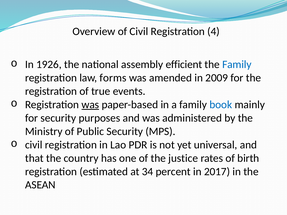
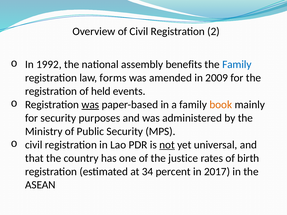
4: 4 -> 2 (213, 31)
1926: 1926 -> 1992 (49, 65)
efficient: efficient -> benefits (184, 65)
true: true -> held (101, 91)
book colour: blue -> orange (221, 105)
not underline: none -> present (167, 145)
